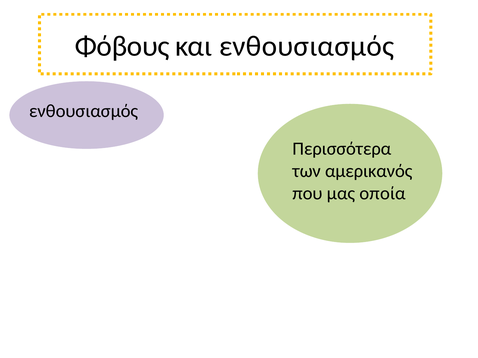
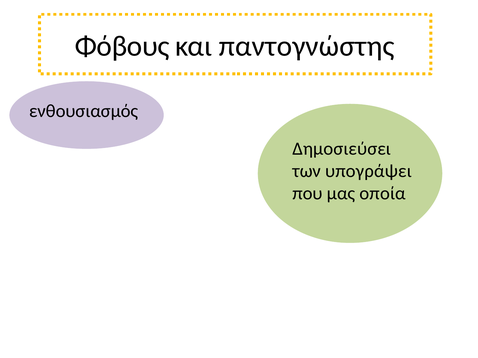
και ενθουσιασμός: ενθουσιασμός -> παντογνώστης (307, 46)
Περισσότερα: Περισσότερα -> Δημοσιεύσει (342, 149)
αμερικανός: αμερικανός -> υπογράψει (369, 171)
